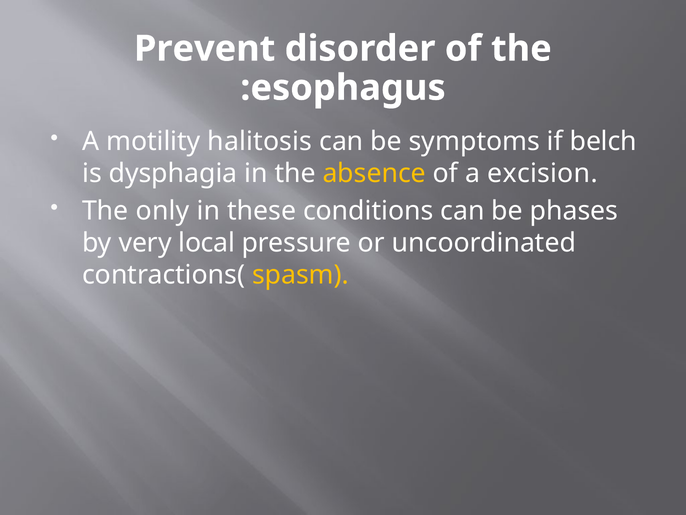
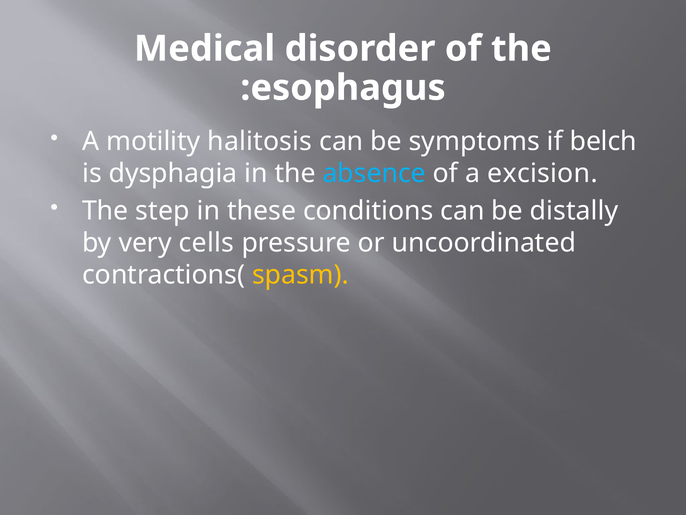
Prevent: Prevent -> Medical (205, 49)
absence colour: yellow -> light blue (374, 173)
only: only -> step (163, 211)
phases: phases -> distally (574, 211)
local: local -> cells (206, 243)
